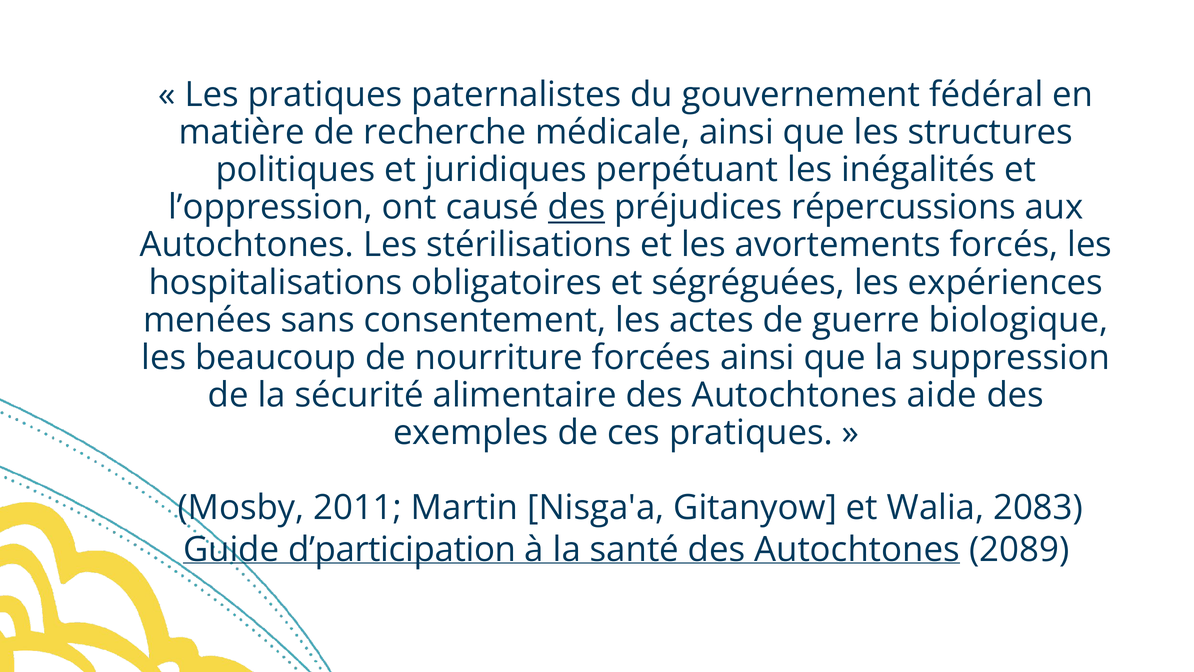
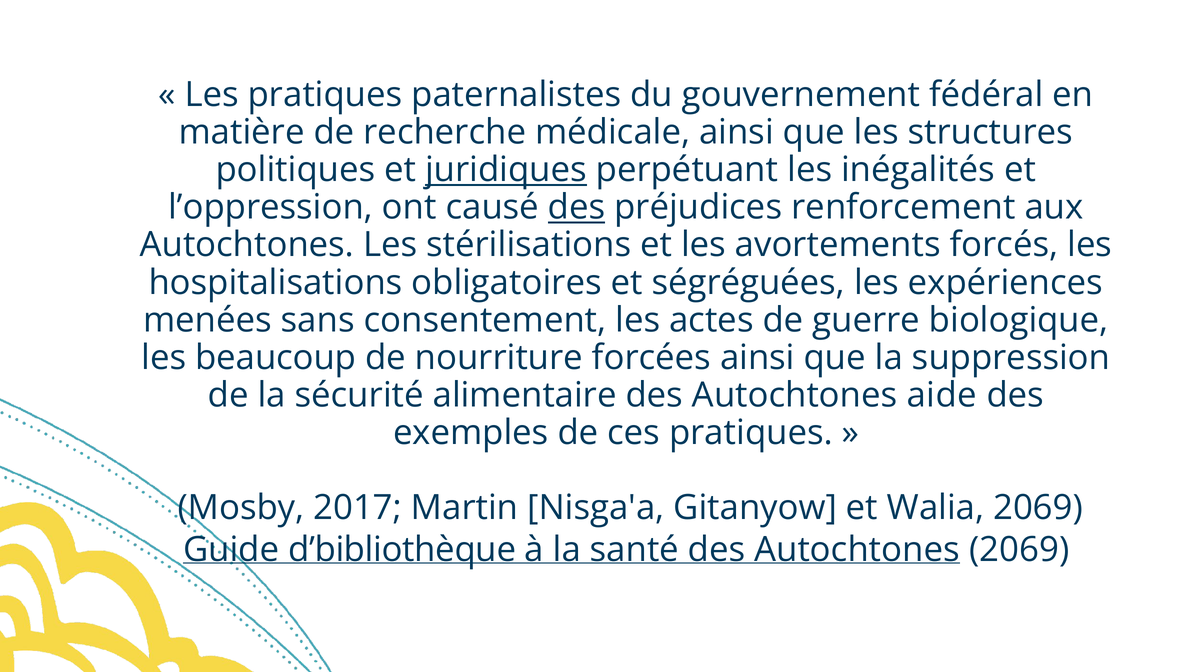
juridiques underline: none -> present (506, 170)
répercussions: répercussions -> renforcement (903, 207)
2011: 2011 -> 2017 (358, 508)
Walia 2083: 2083 -> 2069 (1038, 508)
d’participation: d’participation -> d’bibliothèque (402, 549)
Autochtones 2089: 2089 -> 2069 (1019, 549)
